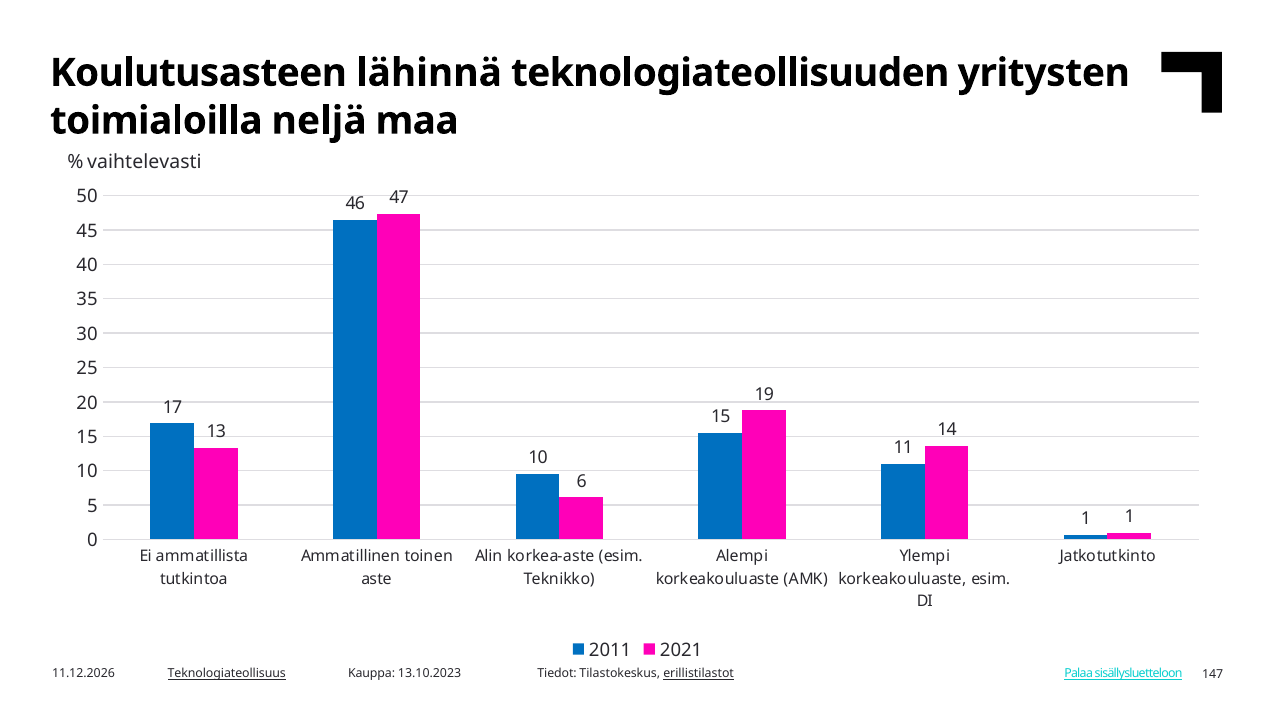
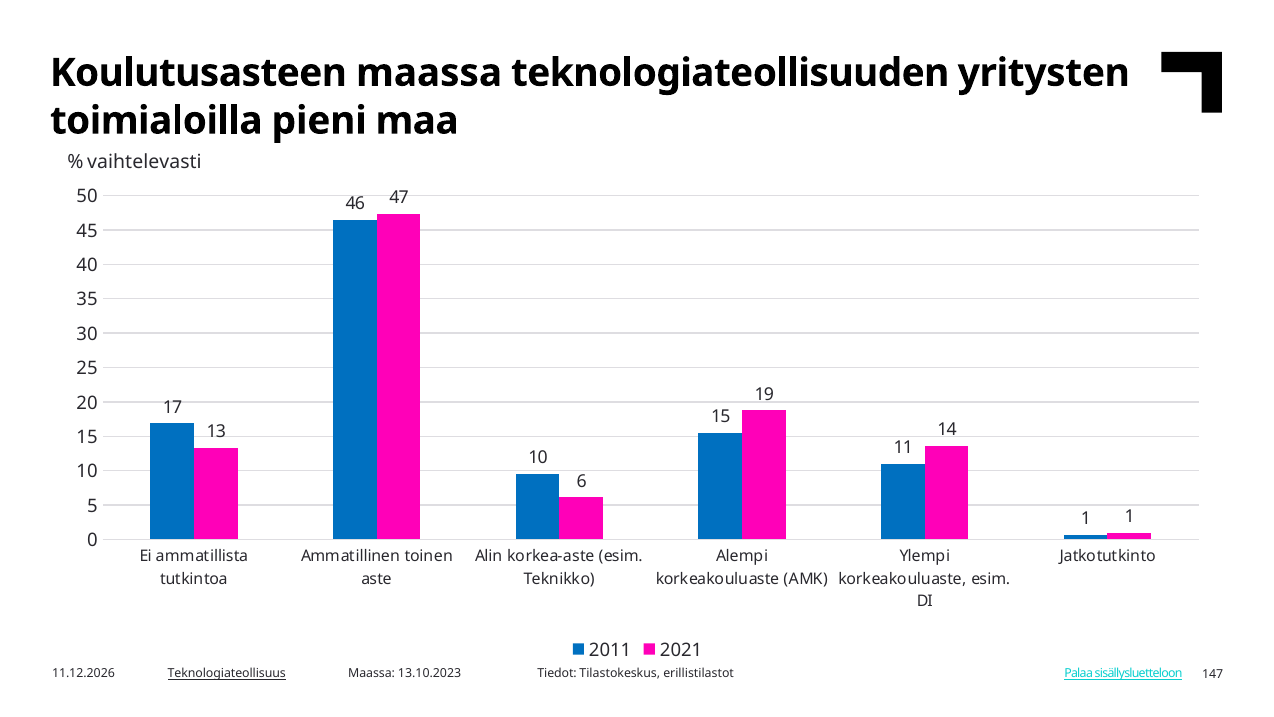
Koulutusasteen lähinnä: lähinnä -> maassa (429, 73)
neljä: neljä -> pieni (319, 121)
Kauppa: Kauppa -> Maassa (372, 673)
erillistilastot underline: present -> none (699, 673)
